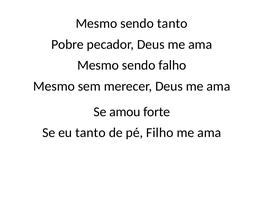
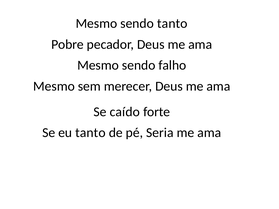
amou: amou -> caído (125, 112)
Filho: Filho -> Seria (160, 133)
